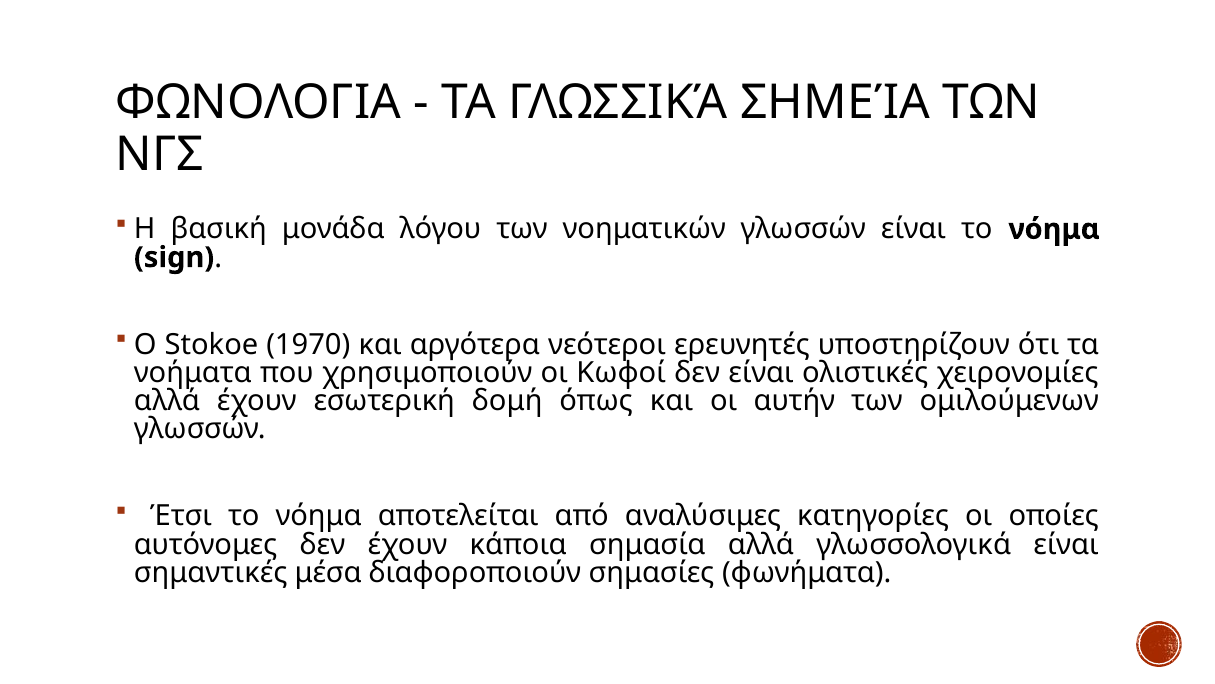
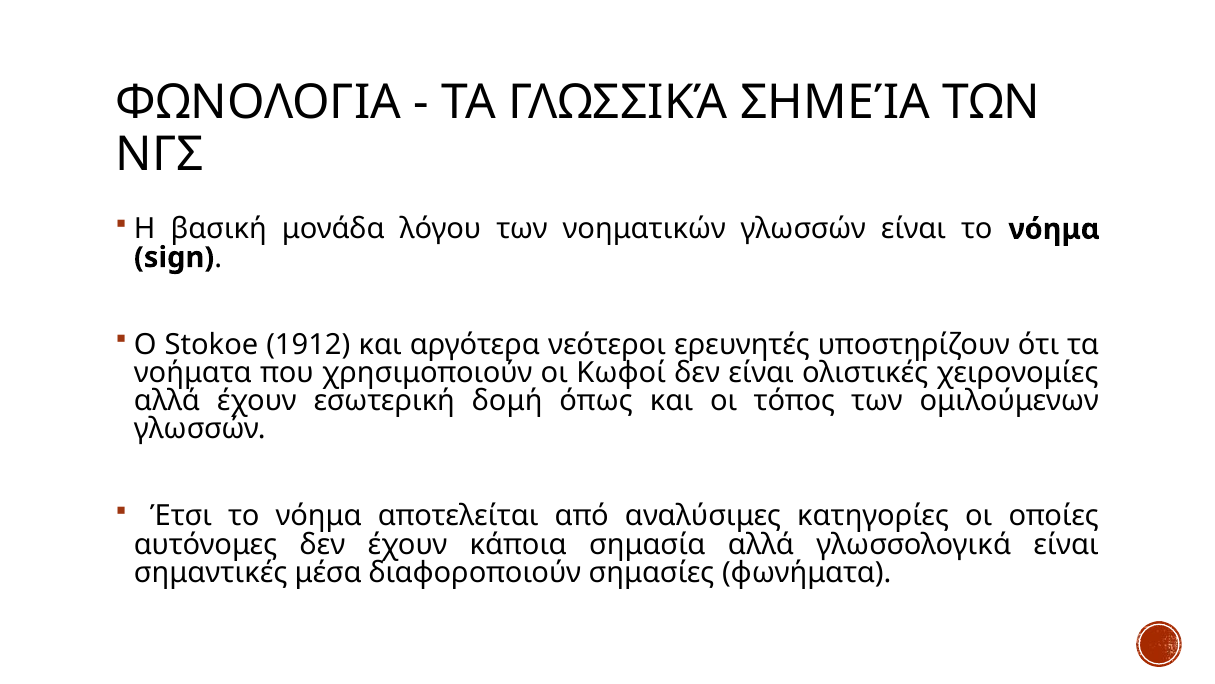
1970: 1970 -> 1912 (308, 344)
αυτήν: αυτήν -> τόπος (794, 401)
